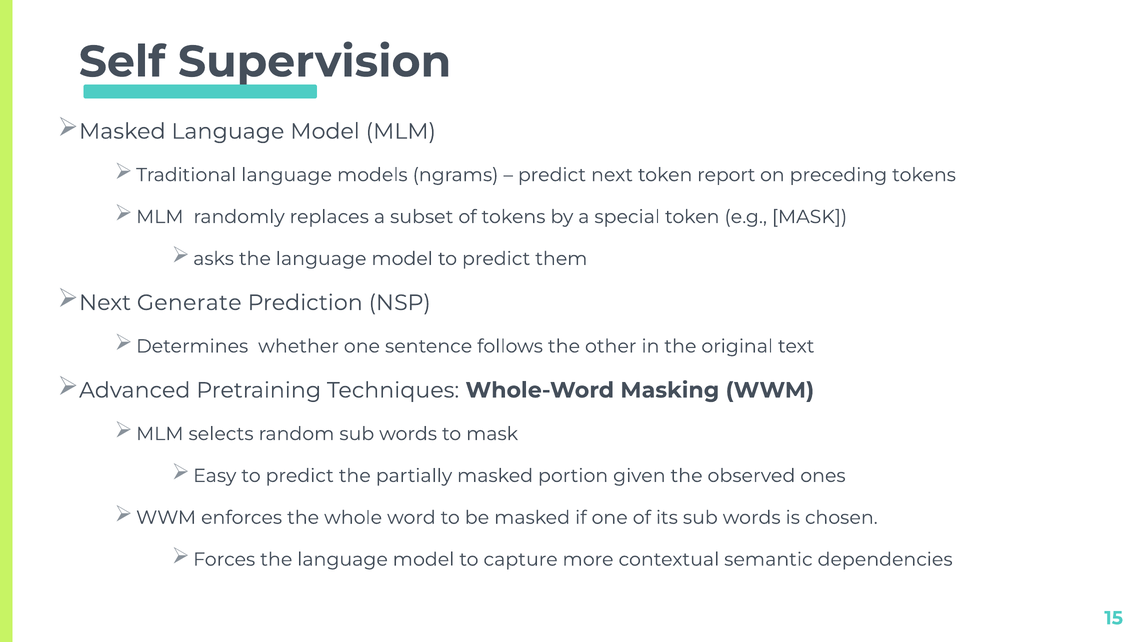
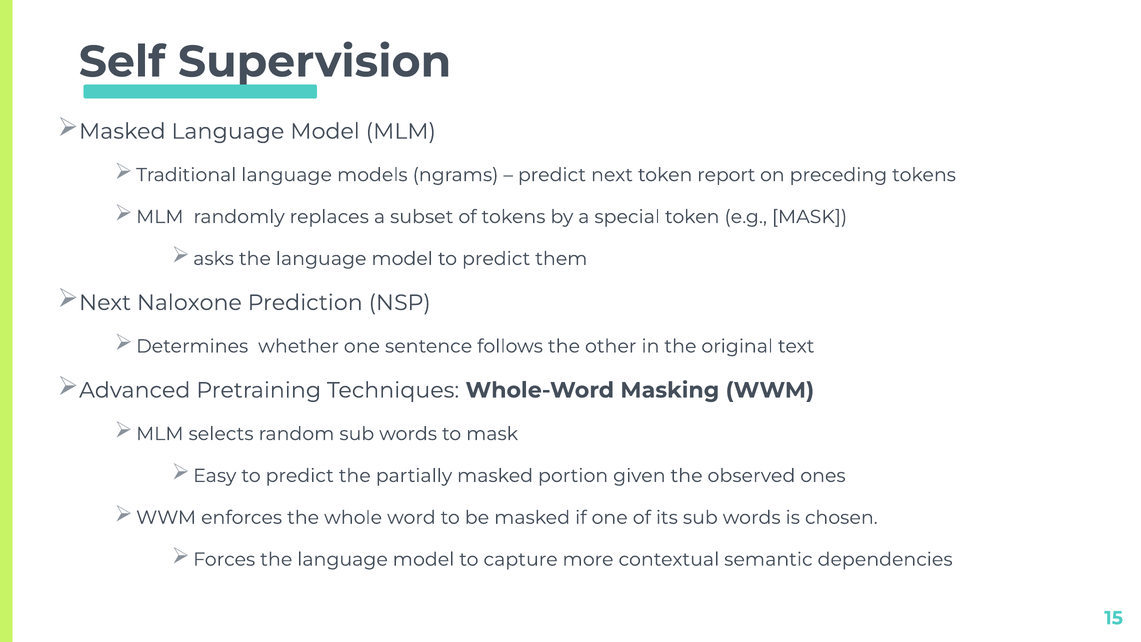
Generate: Generate -> Naloxone (189, 303)
